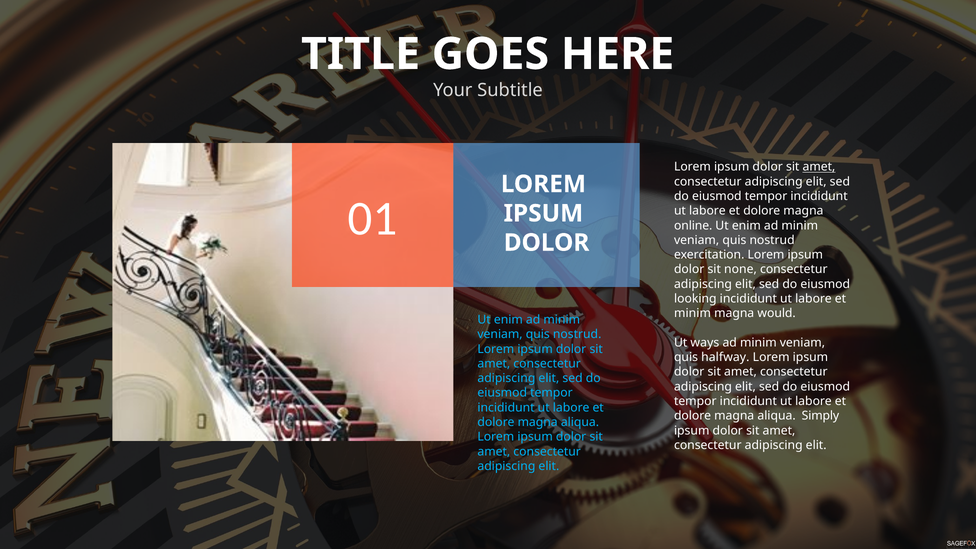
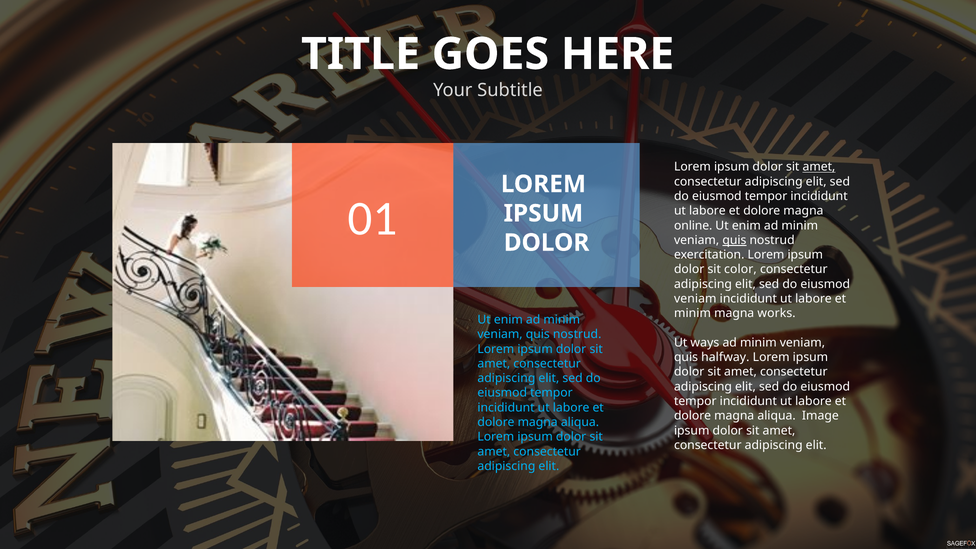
quis underline: none -> present (734, 240)
none: none -> color (740, 269)
looking: looking -> veniam (695, 299)
would: would -> works (777, 313)
Simply: Simply -> Image (820, 416)
